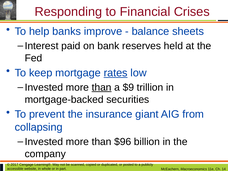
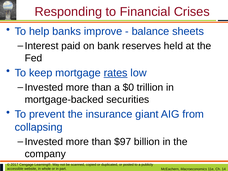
than underline: present -> none (102, 87)
$9: $9 -> $0 (128, 87)
$96: $96 -> $97 (123, 142)
